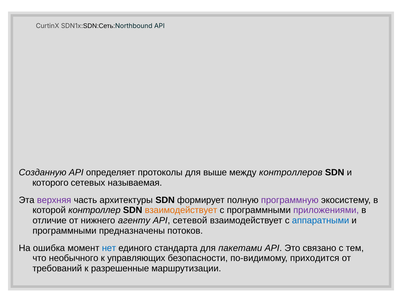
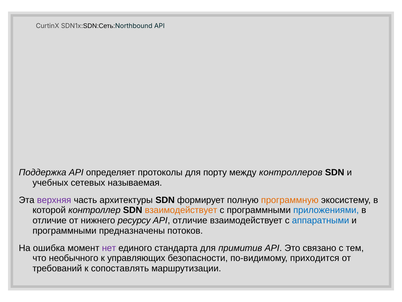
Созданную: Созданную -> Поддержка (43, 172)
выше: выше -> порту (215, 172)
которого: которого -> учебных (50, 182)
программную colour: purple -> orange (290, 200)
приложениями colour: purple -> blue (326, 210)
агенту: агенту -> ресурсу (134, 220)
API сетевой: сетевой -> отличие (190, 220)
нет colour: blue -> purple (109, 248)
пакетами: пакетами -> примитив (240, 248)
разрешенные: разрешенные -> сопоставлять (120, 268)
